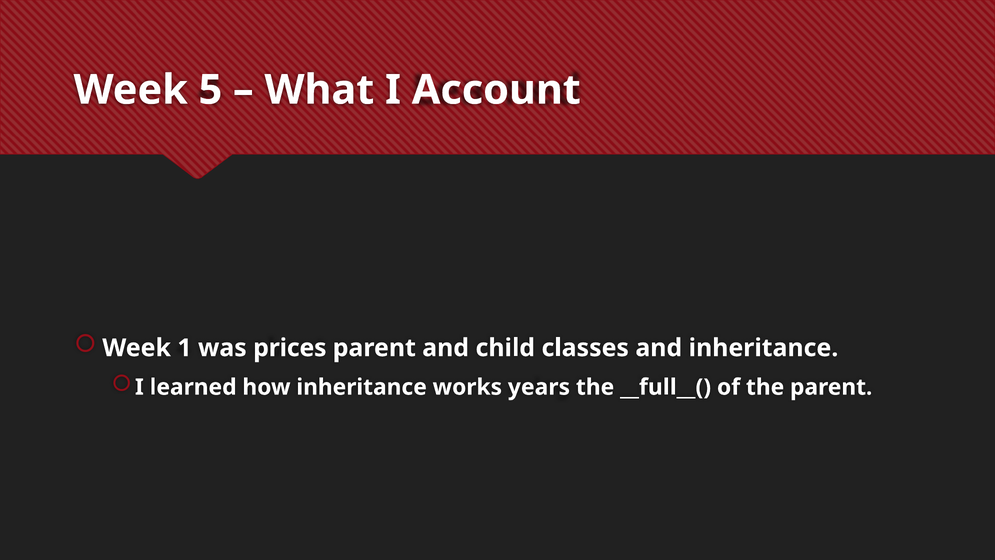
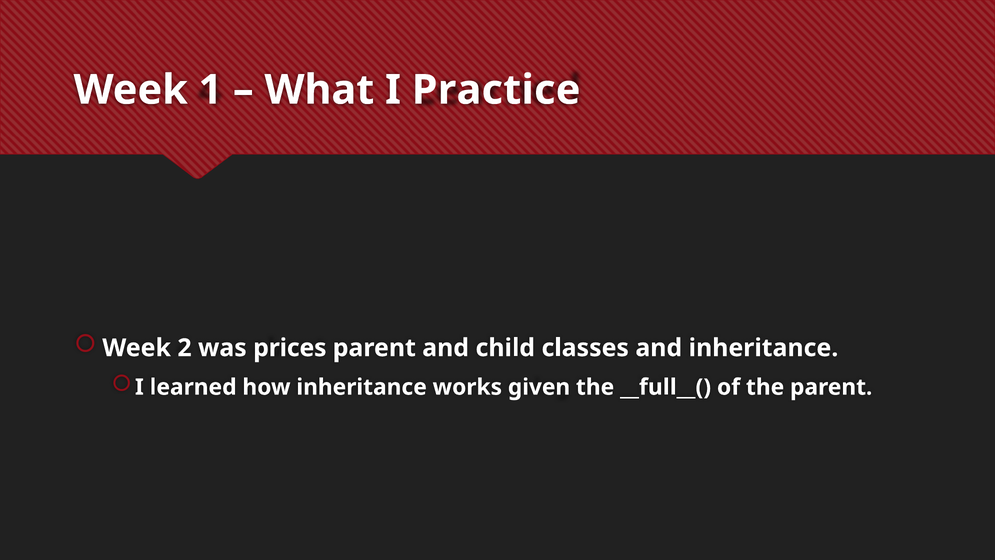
5: 5 -> 1 (210, 90)
Account: Account -> Practice (496, 90)
1: 1 -> 2 (185, 348)
years: years -> given (539, 387)
